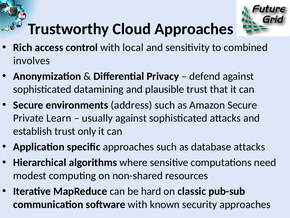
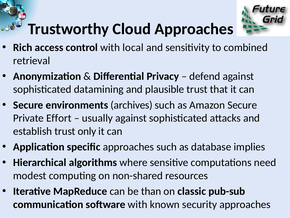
involves: involves -> retrieval (32, 60)
address: address -> archives (132, 105)
Learn: Learn -> Effort (59, 118)
database attacks: attacks -> implies (249, 147)
hard: hard -> than (151, 191)
